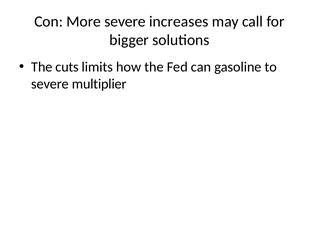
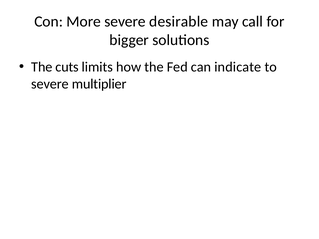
increases: increases -> desirable (179, 22)
gasoline: gasoline -> indicate (238, 67)
